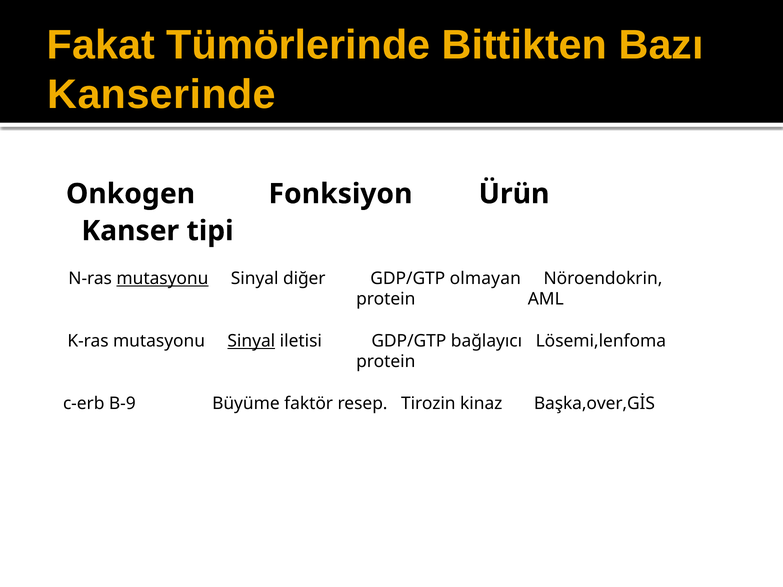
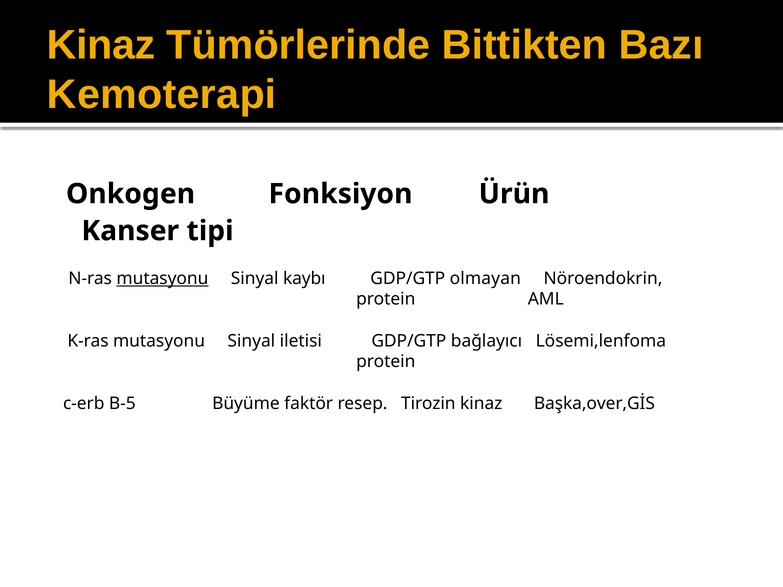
Fakat: Fakat -> Kinaz (101, 45)
Kanserinde: Kanserinde -> Kemoterapi (162, 95)
diğer: diğer -> kaybı (304, 278)
Sinyal underline: present -> none (251, 341)
B-9: B-9 -> B-5 (122, 403)
